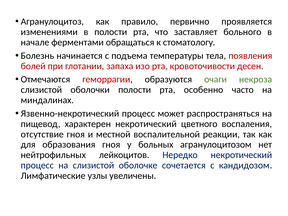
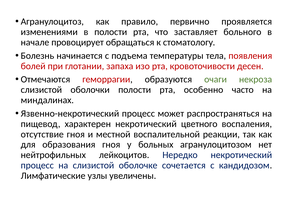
ферментами: ферментами -> провоцирует (78, 42)
